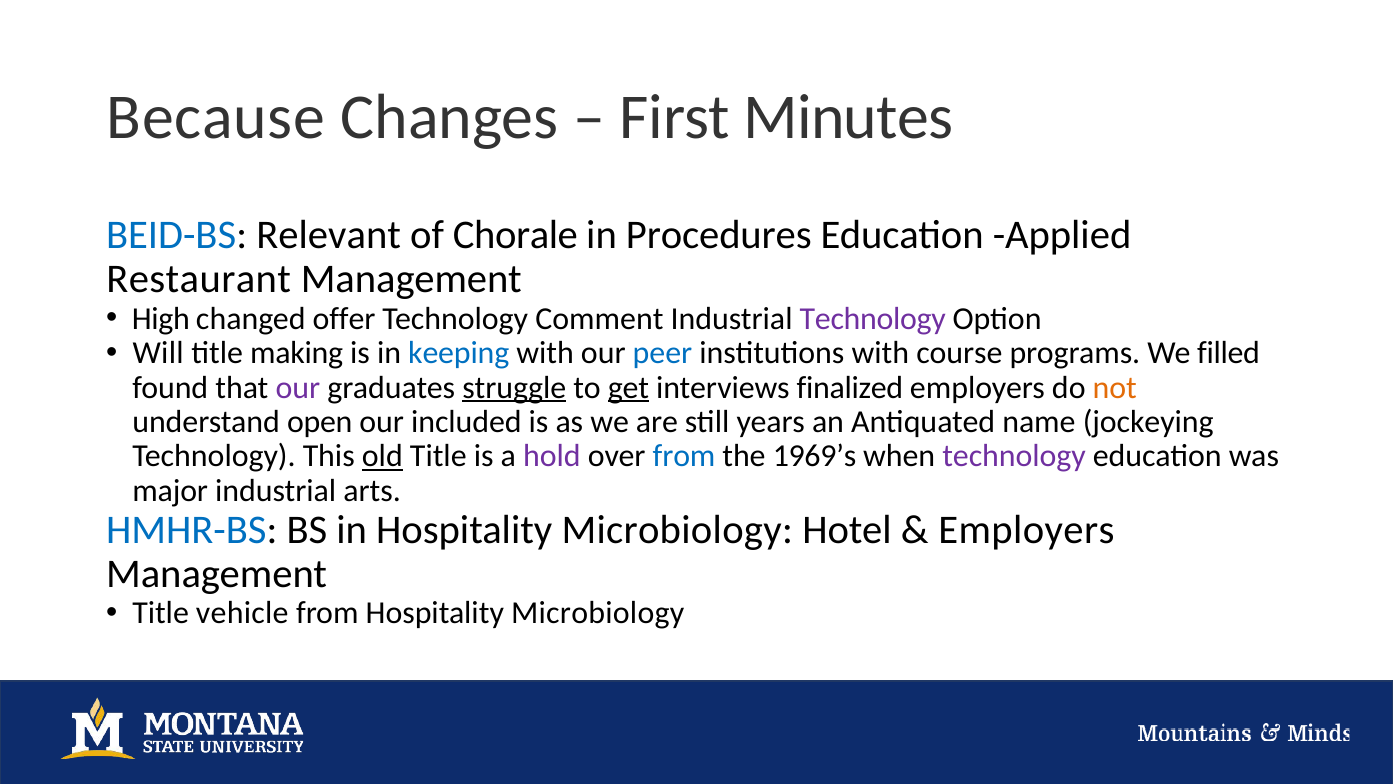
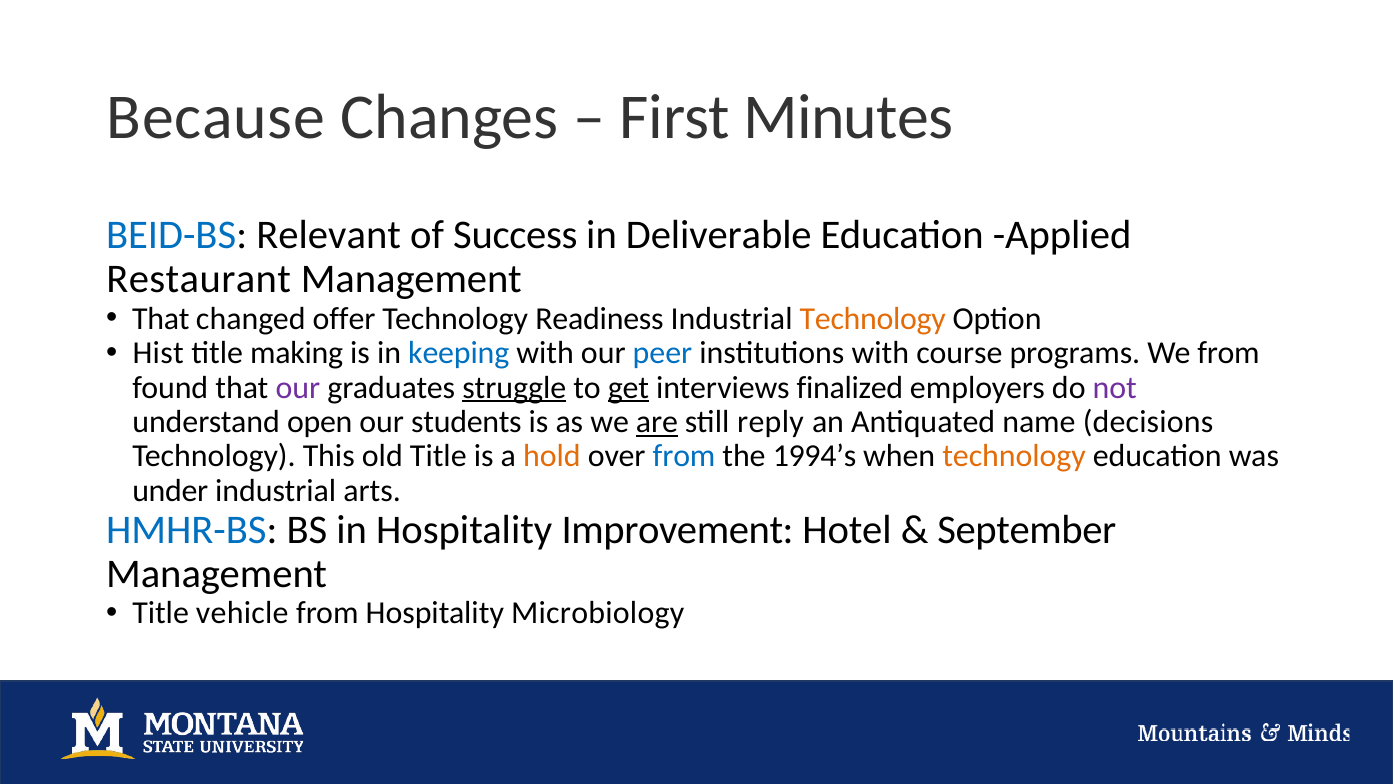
Chorale: Chorale -> Success (515, 235)
Procedures: Procedures -> Deliverable (719, 235)
High: High -> That (161, 318)
Comment: Comment -> Readiness (600, 318)
Technology colour: purple -> orange (873, 318)
Will: Will -> Hist (158, 353)
We filled: filled -> from (1228, 353)
not colour: orange -> purple (1115, 387)
included: included -> students (466, 422)
are underline: none -> present (657, 422)
years: years -> reply (770, 422)
jockeying: jockeying -> decisions (1148, 422)
old underline: present -> none (382, 456)
hold colour: purple -> orange (552, 456)
1969’s: 1969’s -> 1994’s (815, 456)
technology colour: purple -> orange (1014, 456)
major: major -> under (170, 491)
in Hospitality Microbiology: Microbiology -> Improvement (678, 530)
Employers: Employers -> September (1027, 530)
